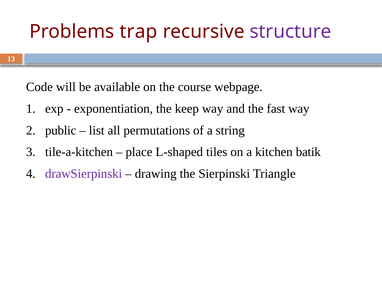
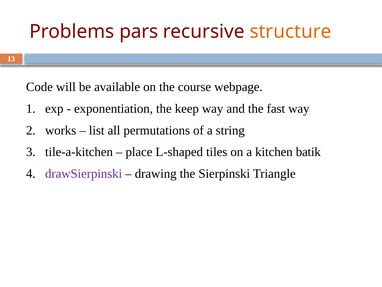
trap: trap -> pars (139, 32)
structure colour: purple -> orange (290, 32)
public: public -> works (61, 130)
